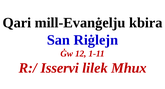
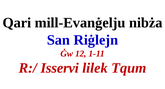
kbira: kbira -> nibża (146, 23)
Mhux: Mhux -> Tqum (129, 68)
